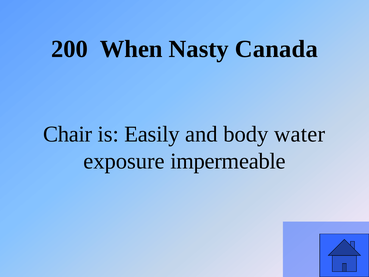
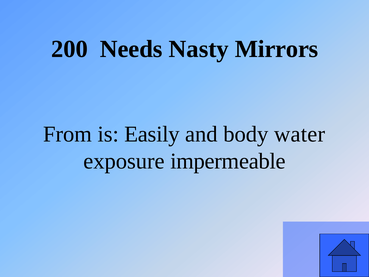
When: When -> Needs (131, 49)
Canada: Canada -> Mirrors (277, 49)
Chair: Chair -> From (68, 134)
